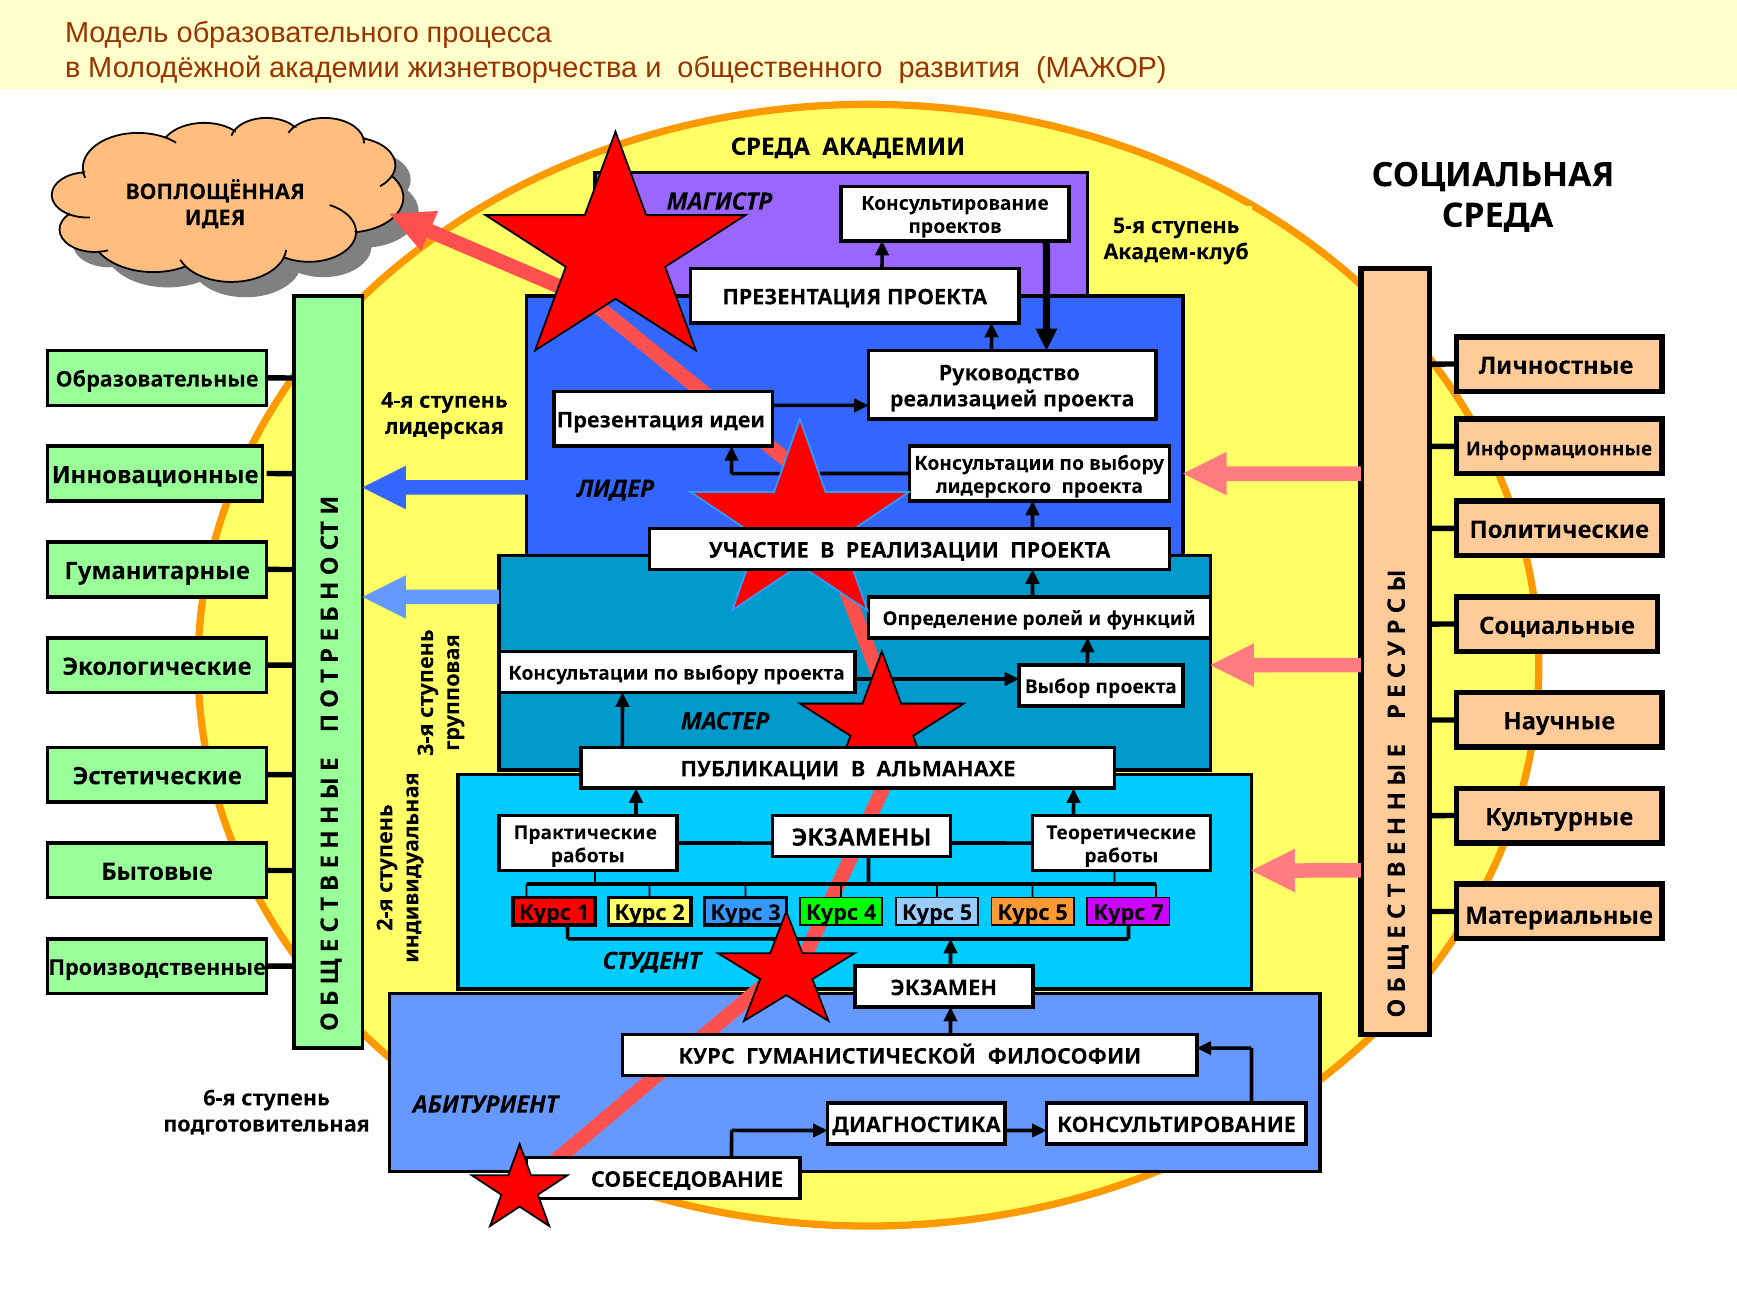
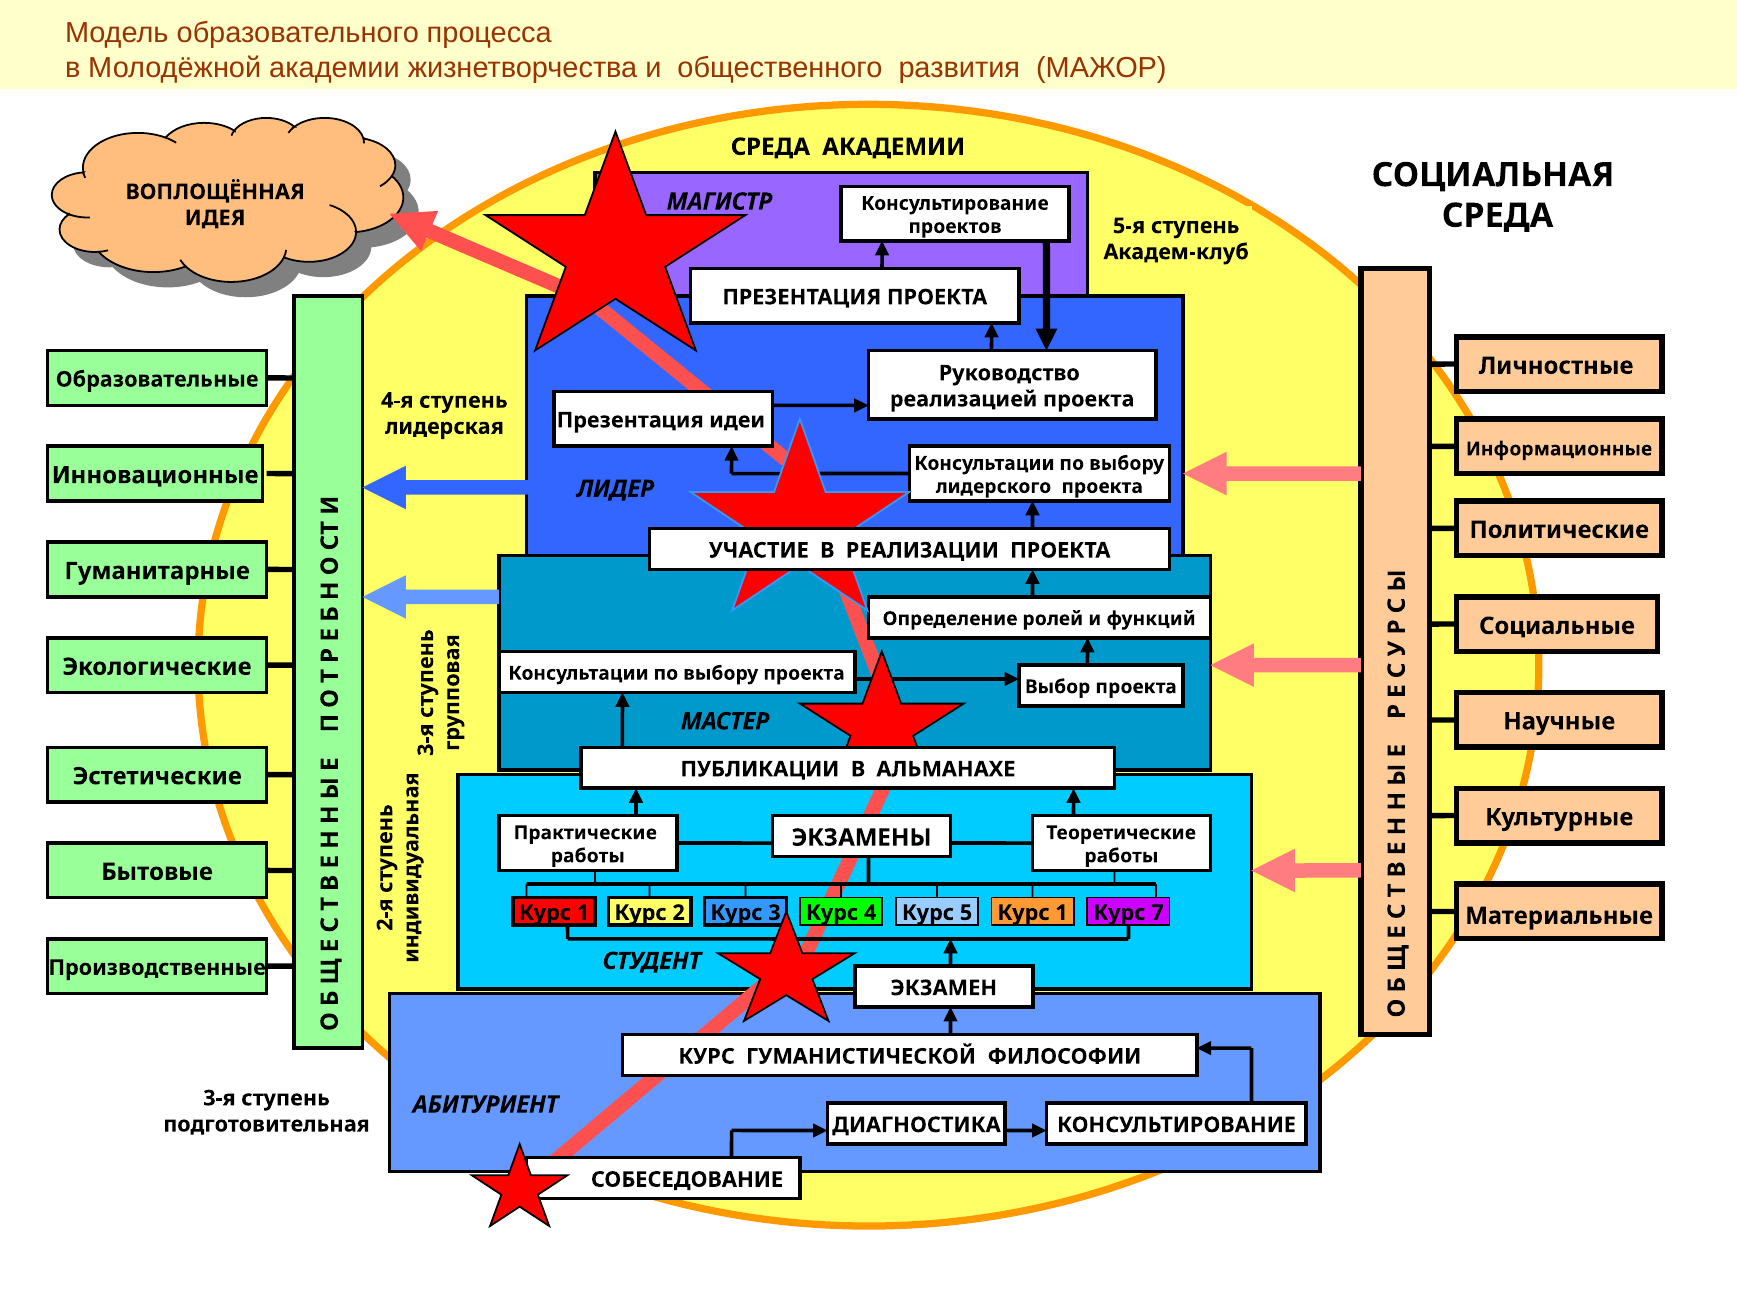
5 Курс 5: 5 -> 1 (1062, 913)
6-я: 6-я -> 3-я (219, 1098)
